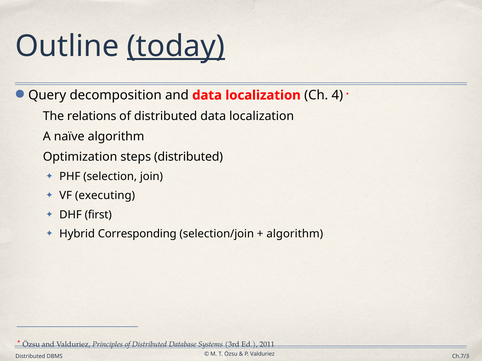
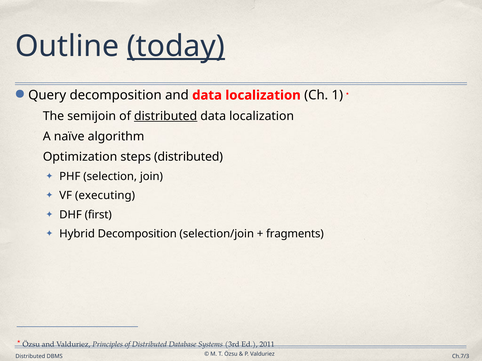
4: 4 -> 1 (337, 95)
relations: relations -> semijoin (92, 116)
distributed underline: none -> present (166, 116)
Hybrid Corresponding: Corresponding -> Decomposition (137, 234)
algorithm: algorithm -> fragments (295, 234)
